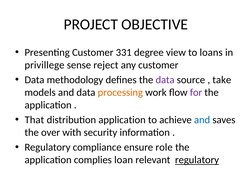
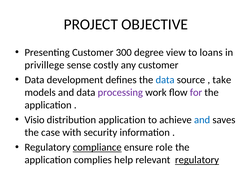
331: 331 -> 300 (124, 52)
reject: reject -> costly (106, 65)
methodology: methodology -> development (75, 80)
data colour: purple -> blue (165, 80)
processing colour: orange -> purple (120, 92)
That: That -> Visio (35, 120)
over: over -> case (51, 132)
compliance underline: none -> present (97, 147)
loan: loan -> help (124, 160)
